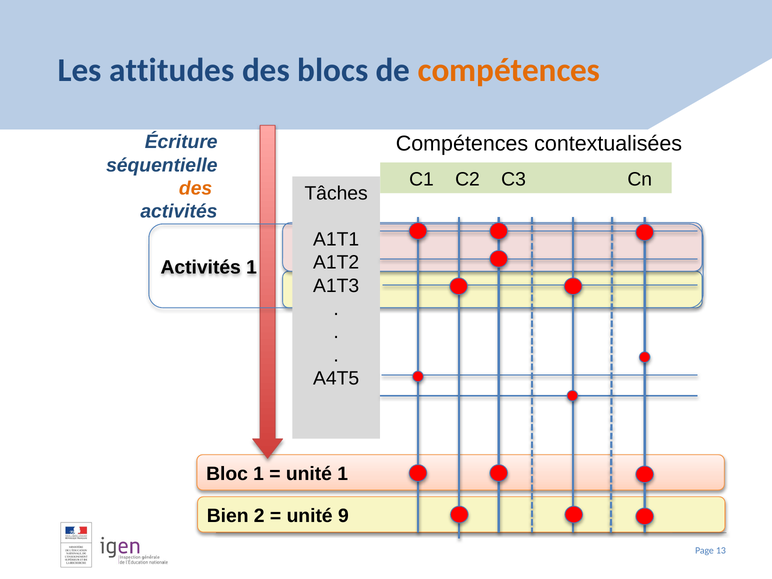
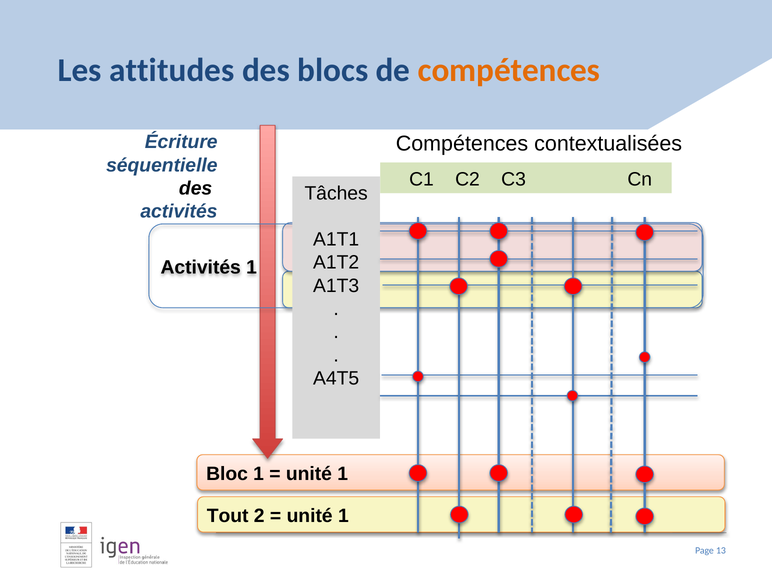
des colour: orange -> black (196, 188)
Bien: Bien -> Tout (228, 516)
9: 9 -> 1 (343, 516)
